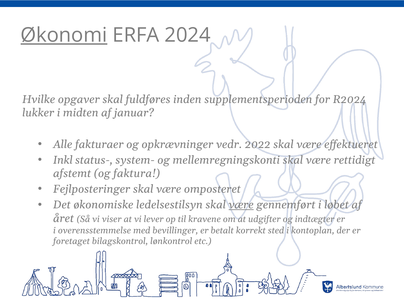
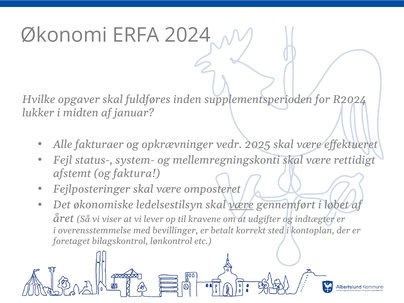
Økonomi underline: present -> none (64, 35)
2022: 2022 -> 2025 (258, 144)
Inkl: Inkl -> Fejl (63, 160)
